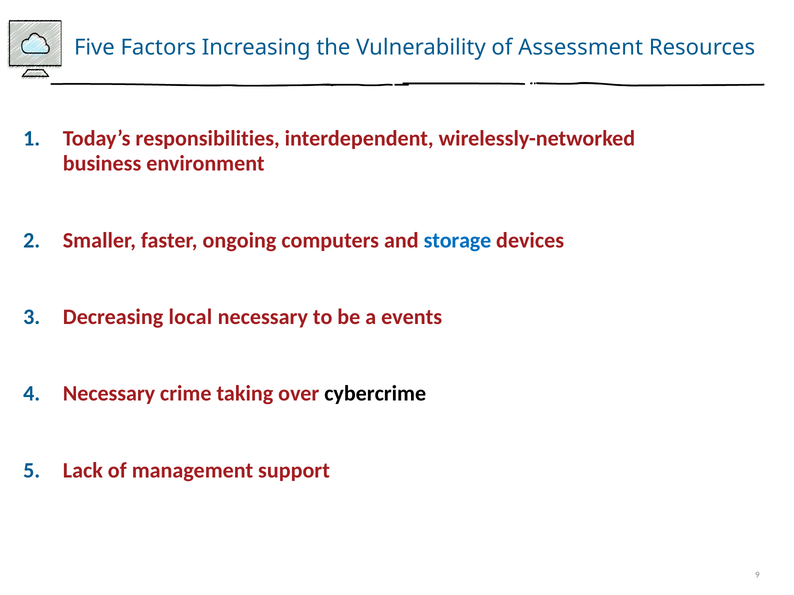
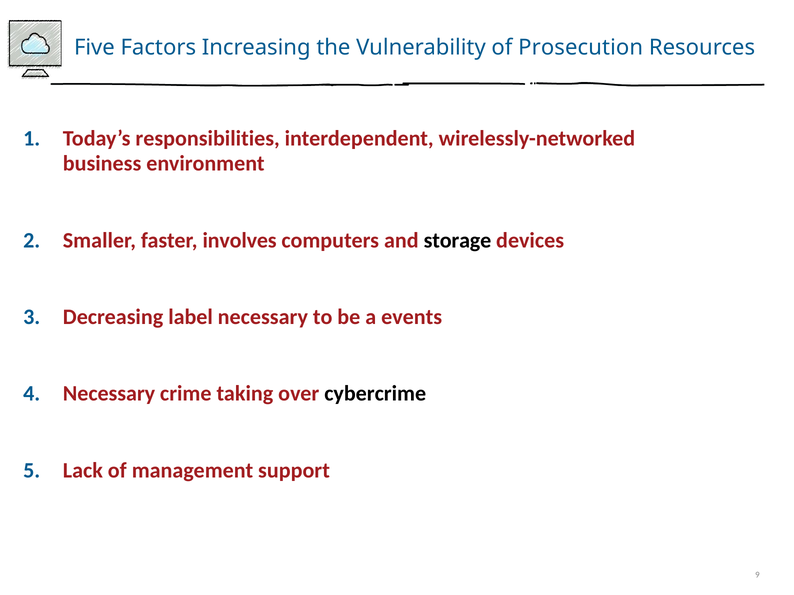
Assessment: Assessment -> Prosecution (581, 48)
ongoing: ongoing -> involves (240, 240)
storage colour: blue -> black (457, 240)
local: local -> label (191, 317)
